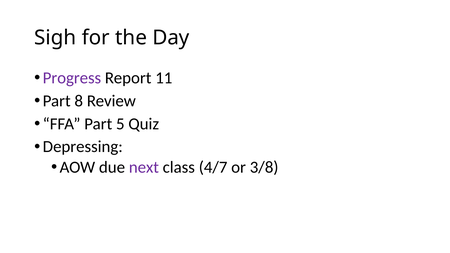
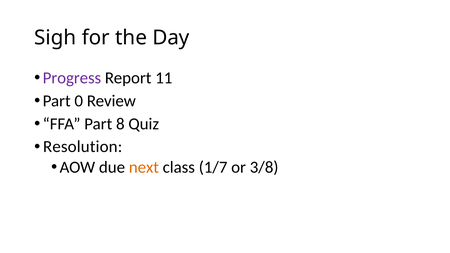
8: 8 -> 0 (79, 101)
5: 5 -> 8 (120, 124)
Depressing: Depressing -> Resolution (83, 147)
next colour: purple -> orange (144, 167)
4/7: 4/7 -> 1/7 (213, 167)
